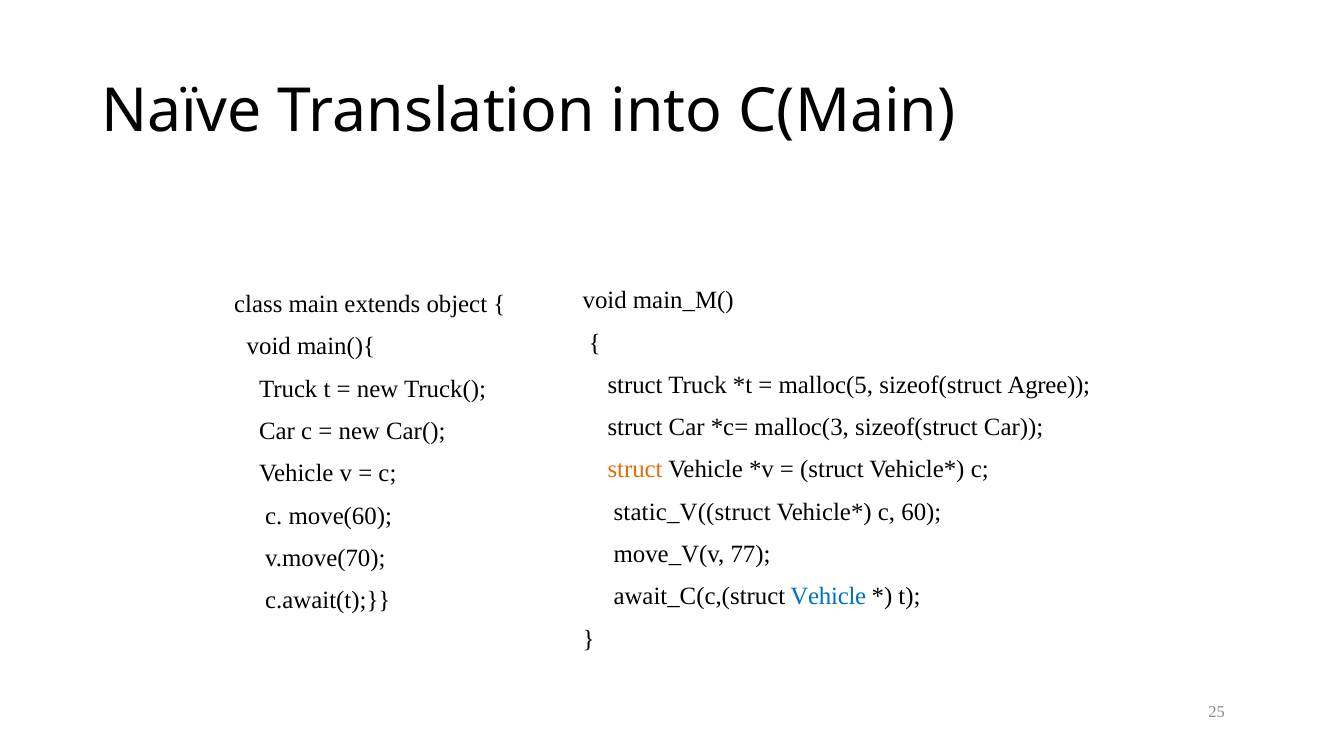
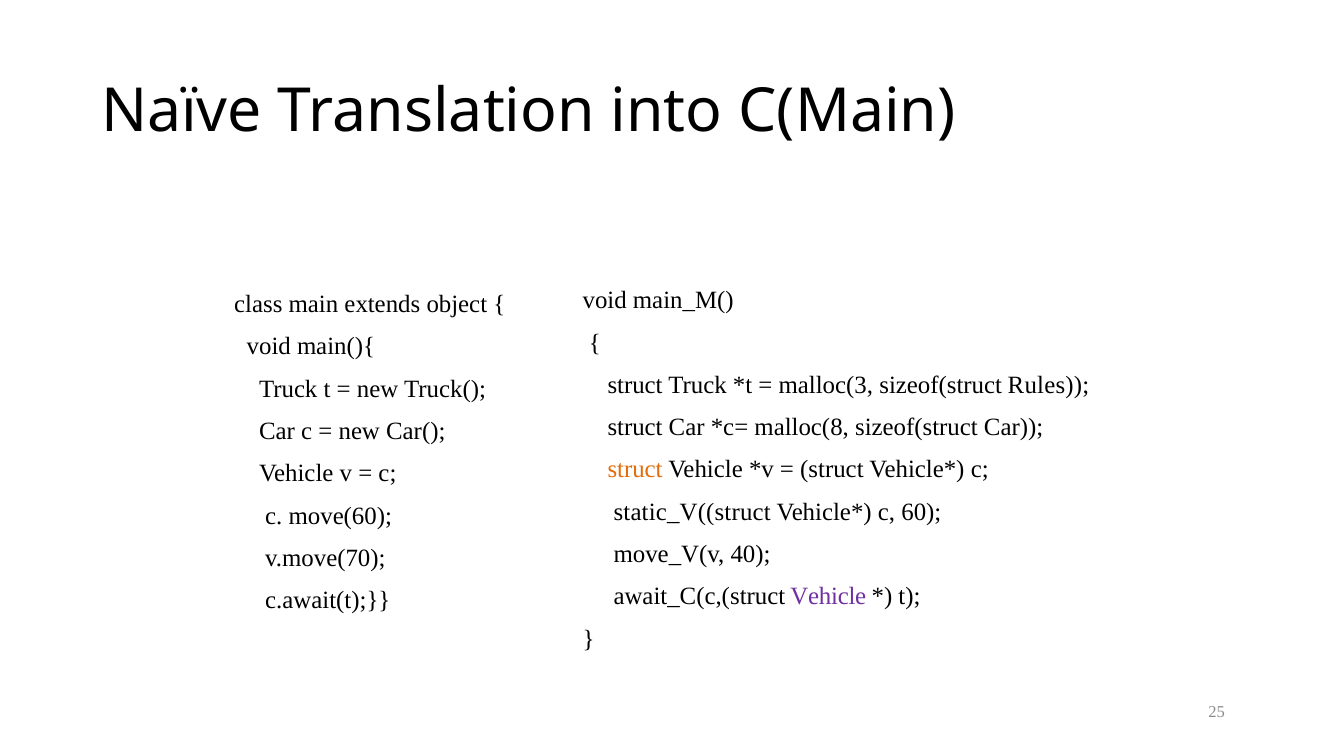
malloc(5: malloc(5 -> malloc(3 (826, 385)
Agree: Agree -> Rules (1049, 385)
malloc(3: malloc(3 -> malloc(8 (802, 427)
77: 77 -> 40 (751, 554)
Vehicle colour: blue -> purple (828, 597)
